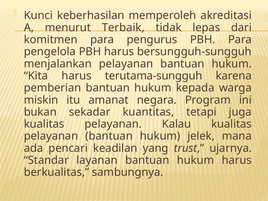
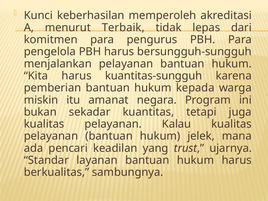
terutama-sungguh: terutama-sungguh -> kuantitas-sungguh (154, 76)
